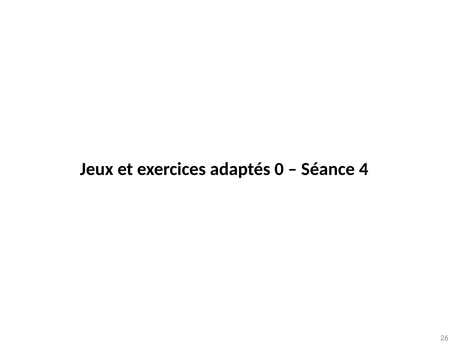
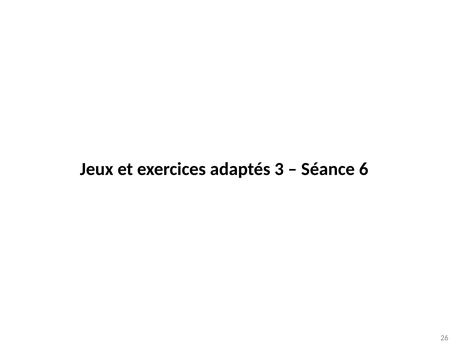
0: 0 -> 3 (279, 169)
4: 4 -> 6 (364, 169)
